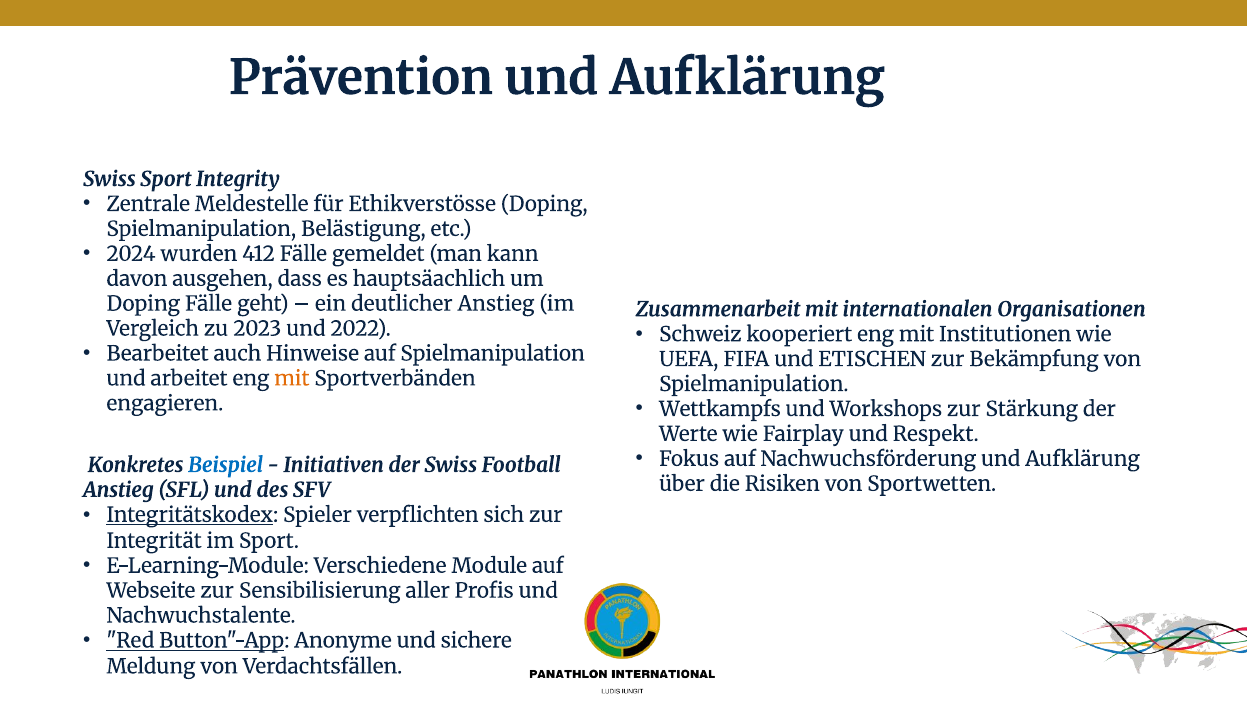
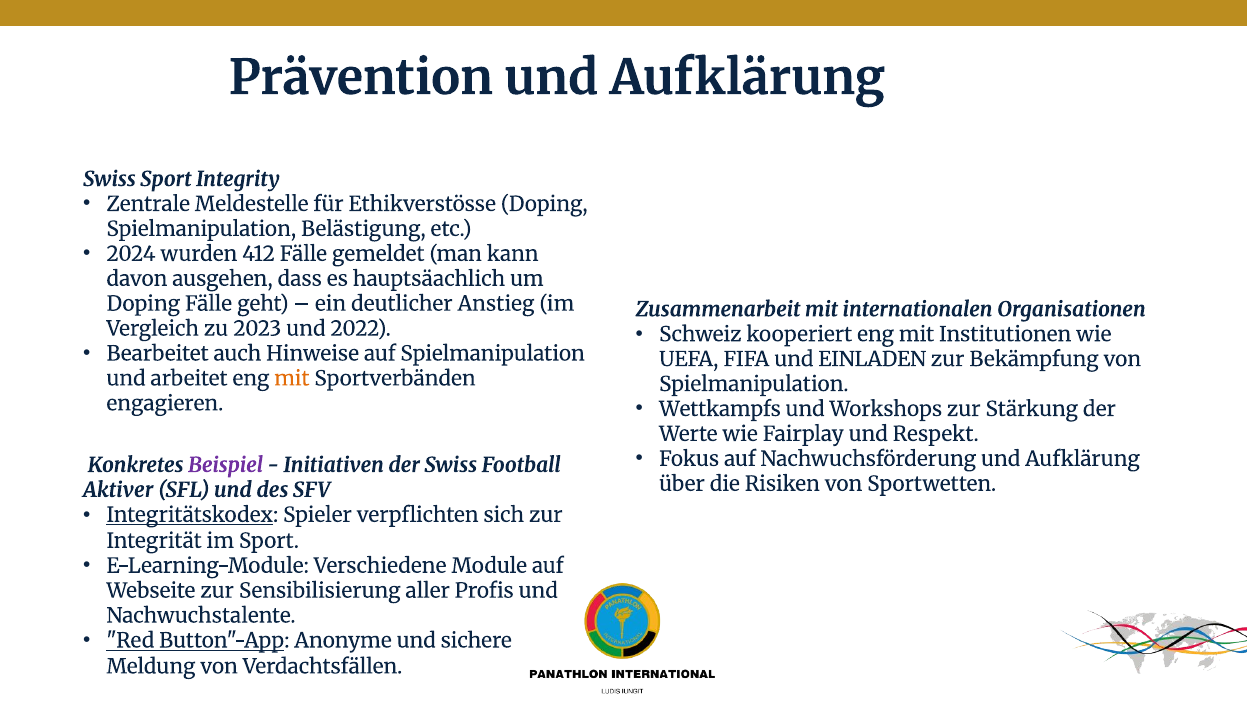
ETISCHEN: ETISCHEN -> EINLADEN (872, 360)
Beispiel colour: blue -> purple (226, 465)
Anstieg: Anstieg -> Aktiver (118, 490)
